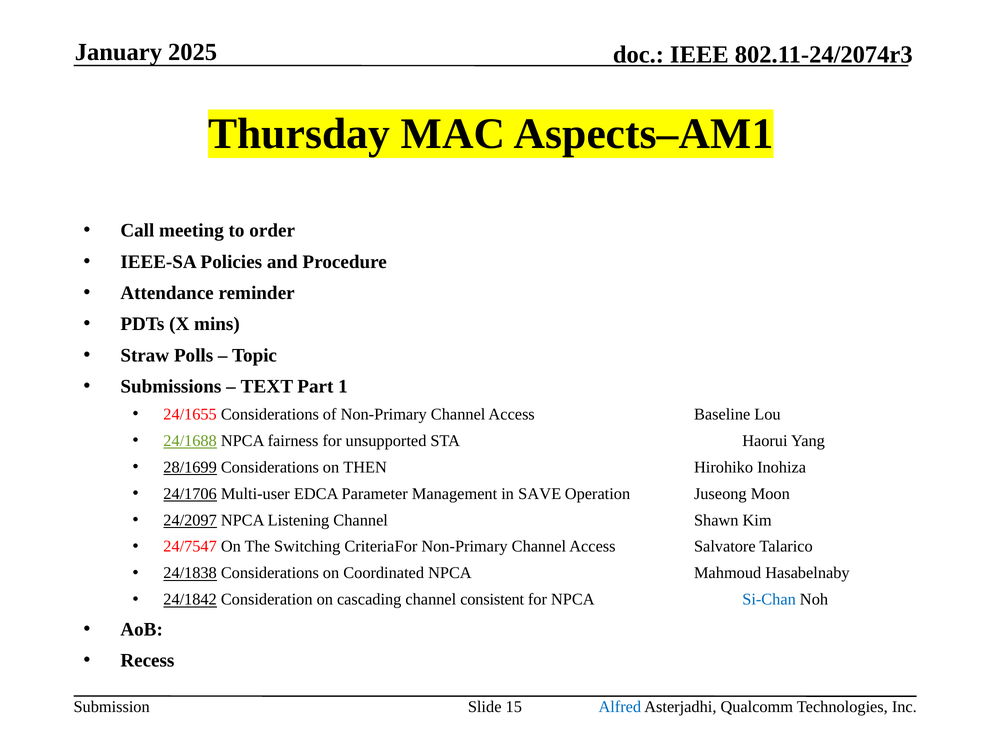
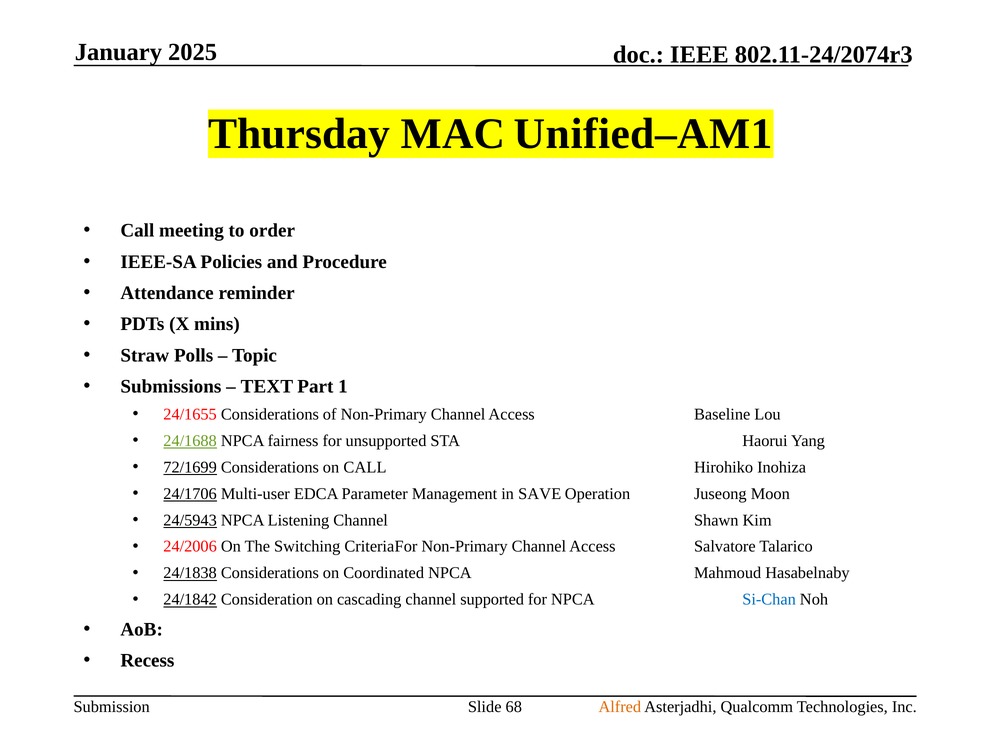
Aspects–AM1: Aspects–AM1 -> Unified–AM1 (643, 134)
28/1699: 28/1699 -> 72/1699 (190, 467)
on THEN: THEN -> CALL (365, 467)
24/2097: 24/2097 -> 24/5943 (190, 520)
24/7547: 24/7547 -> 24/2006 (190, 546)
consistent: consistent -> supported (492, 599)
15: 15 -> 68 (514, 706)
Alfred colour: blue -> orange (620, 706)
